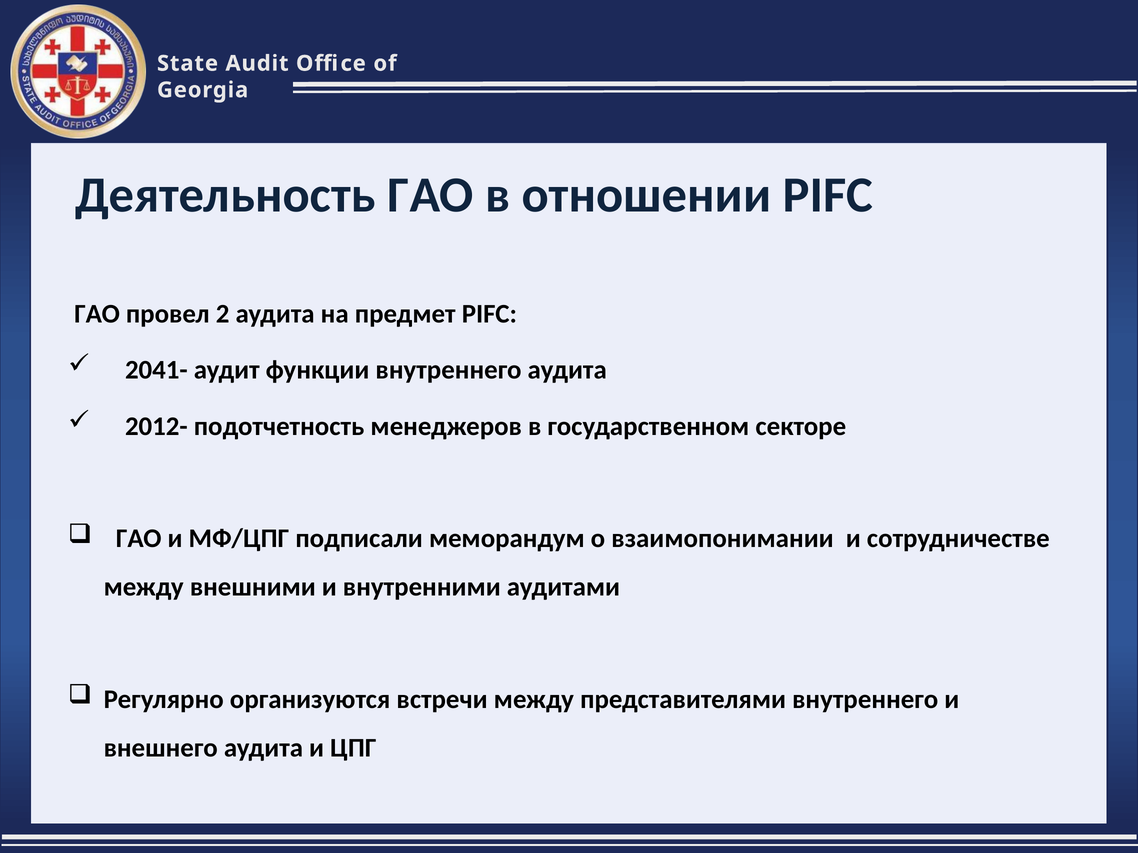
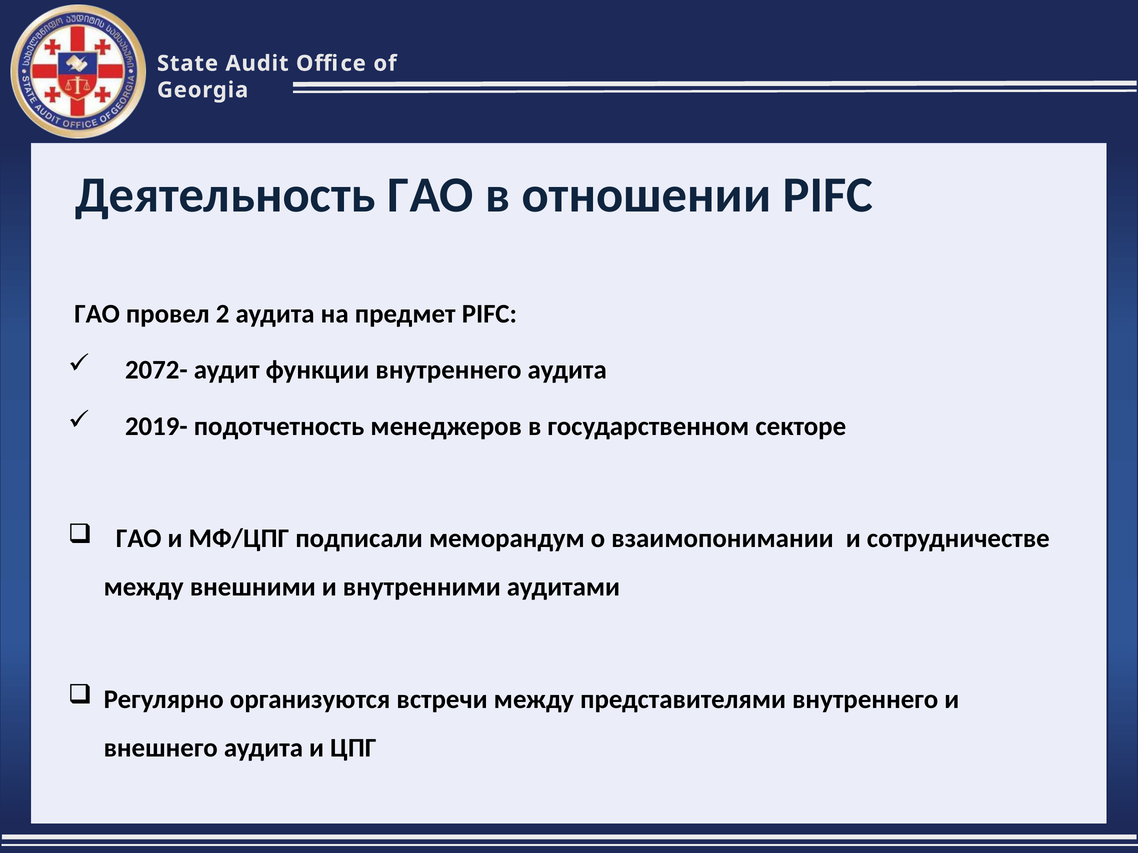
2041-: 2041- -> 2072- (156, 370)
2012-: 2012- -> 2019- (156, 426)
